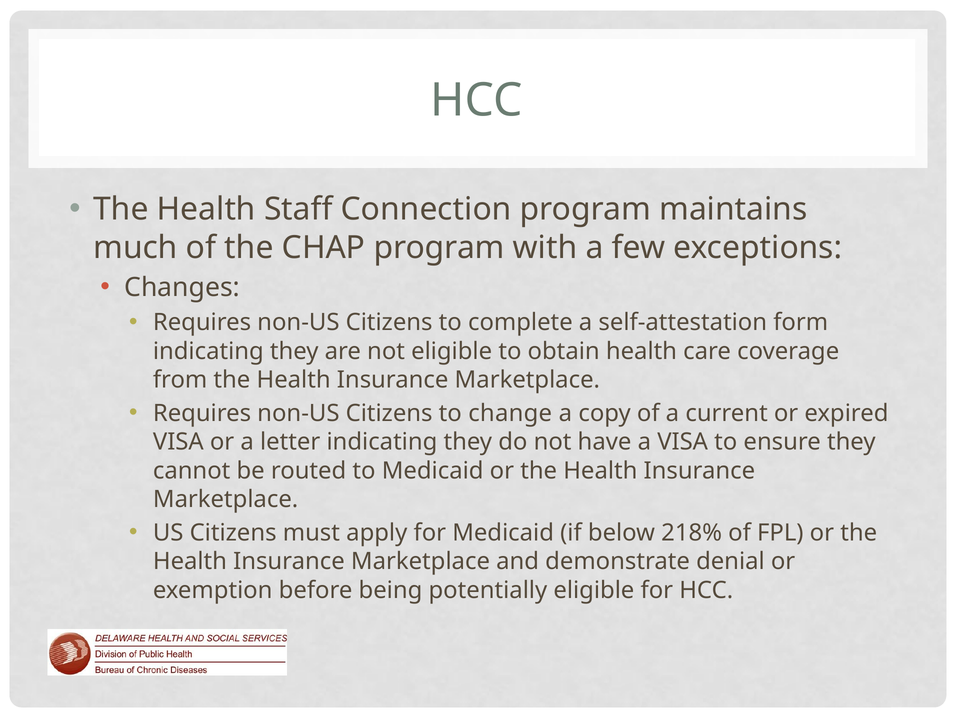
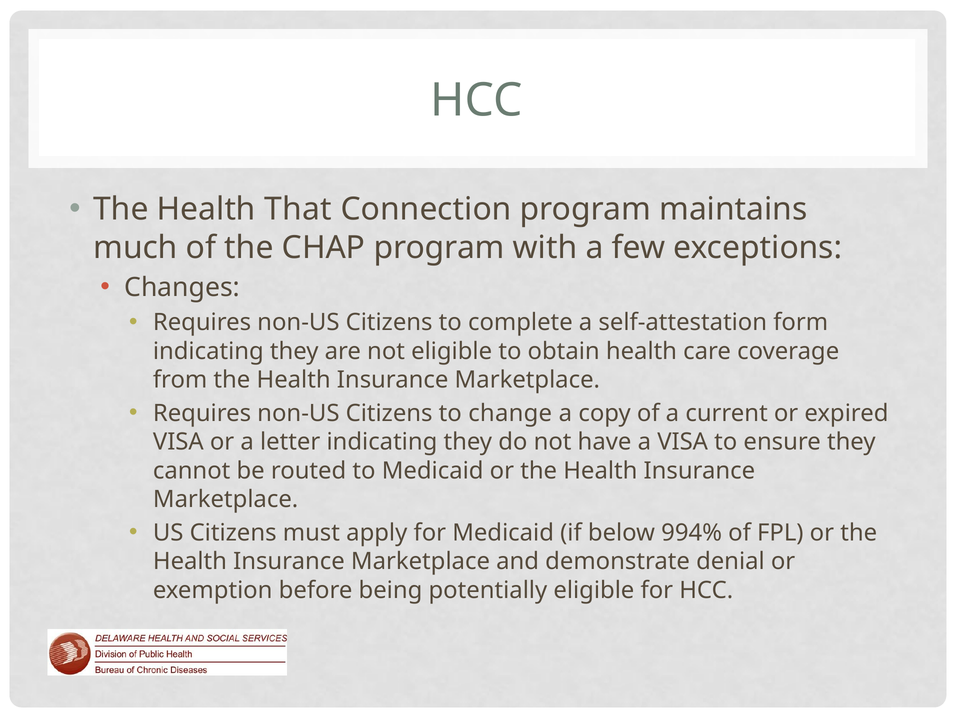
Staff: Staff -> That (298, 209)
218%: 218% -> 994% (692, 533)
